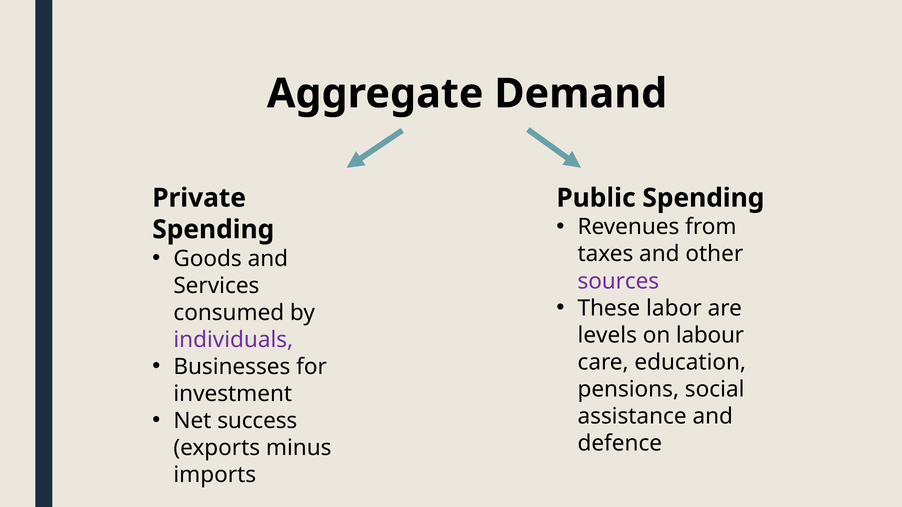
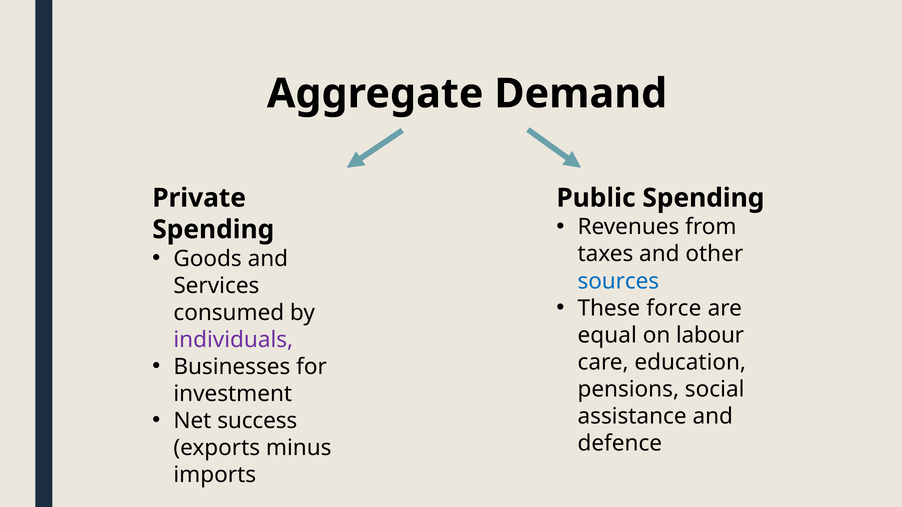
sources colour: purple -> blue (618, 281)
labor: labor -> force (674, 308)
levels: levels -> equal (607, 335)
